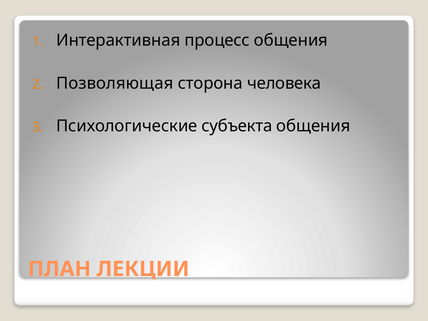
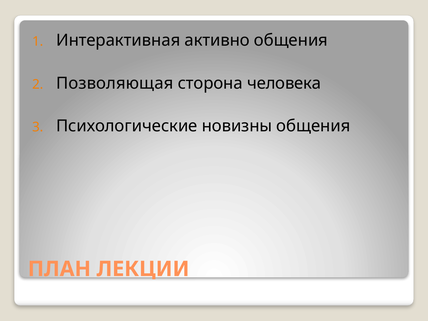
процесс: процесс -> активно (217, 40)
субъекта: субъекта -> новизны (237, 126)
